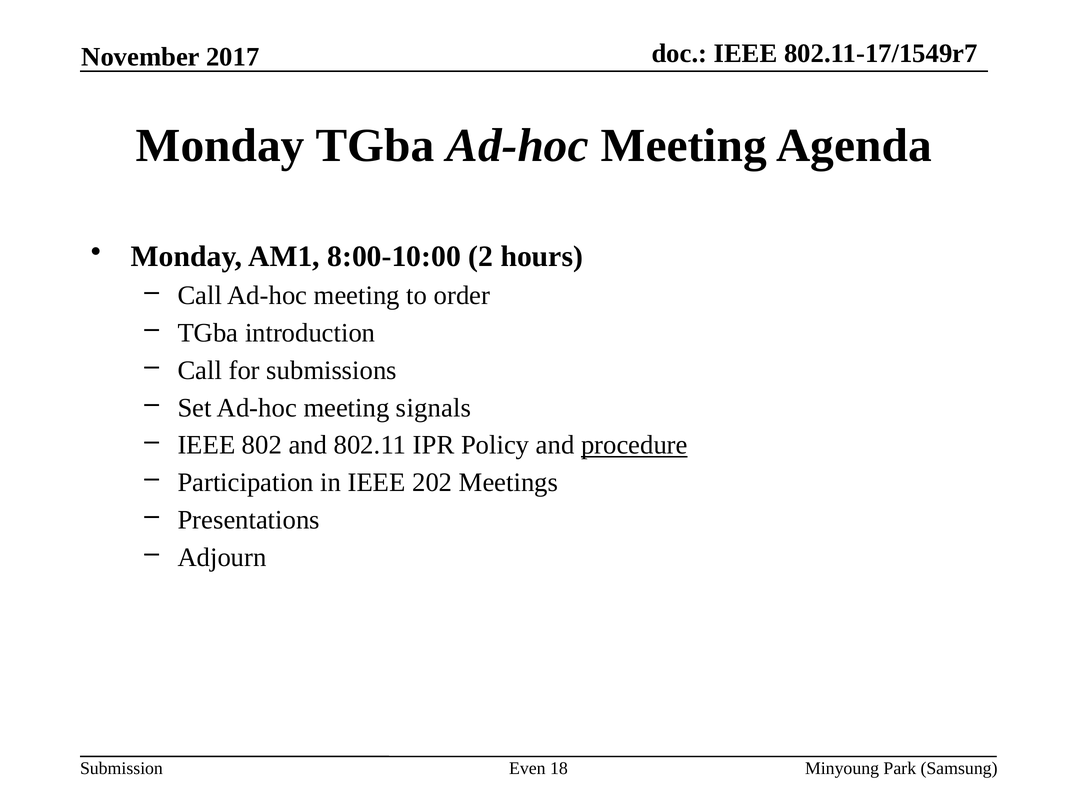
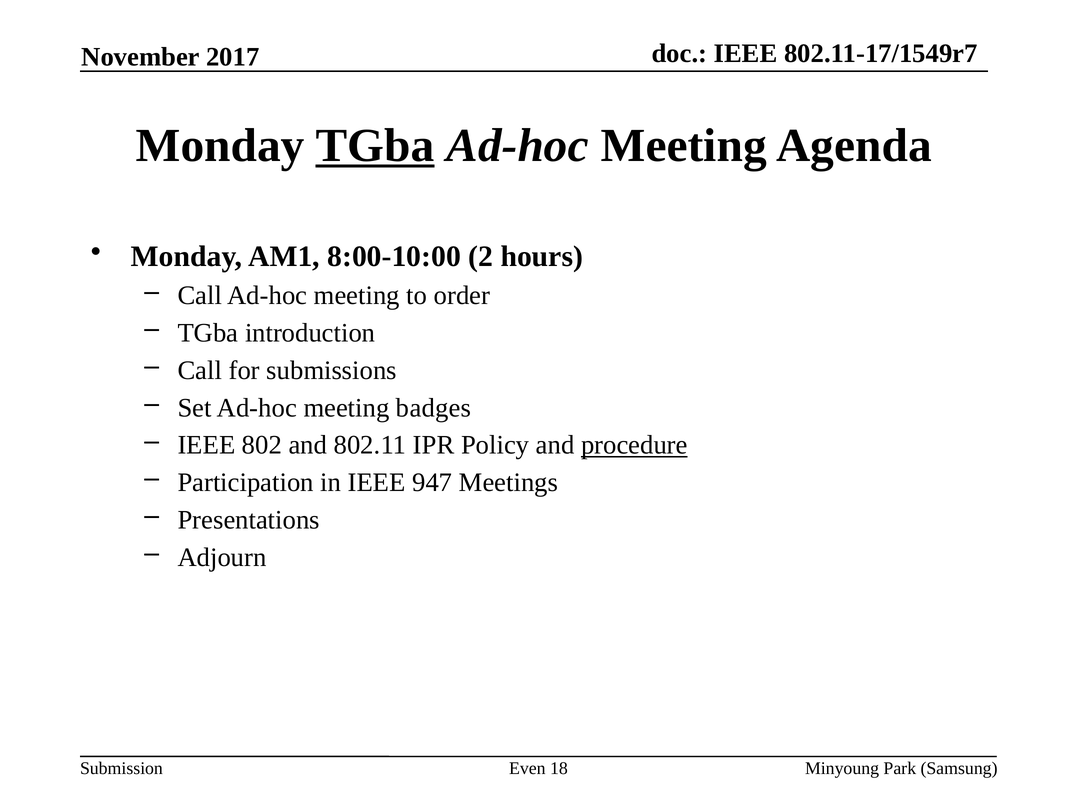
TGba underline: none -> present (375, 146)
signals: signals -> badges (434, 408)
202: 202 -> 947 (432, 483)
